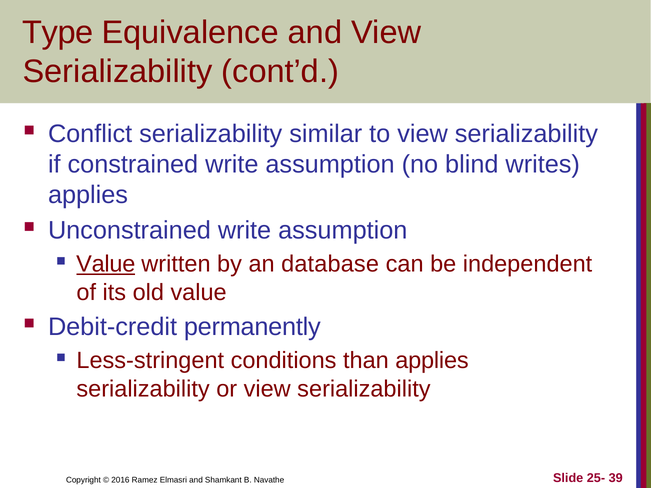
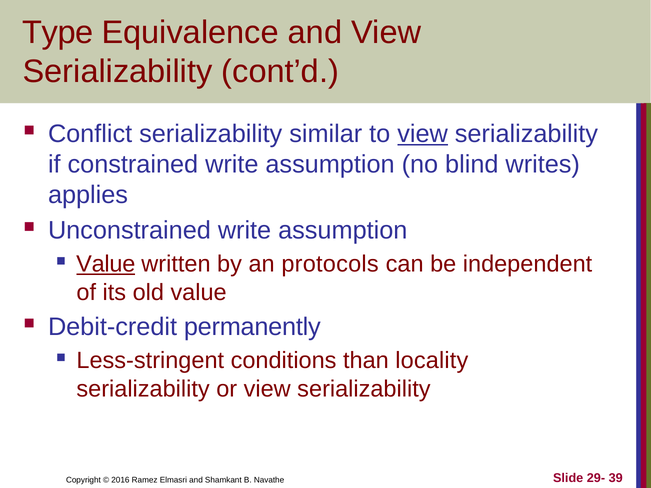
view underline: none -> present (423, 134)
database: database -> protocols (330, 264)
than applies: applies -> locality (432, 361)
25-: 25- -> 29- (596, 478)
